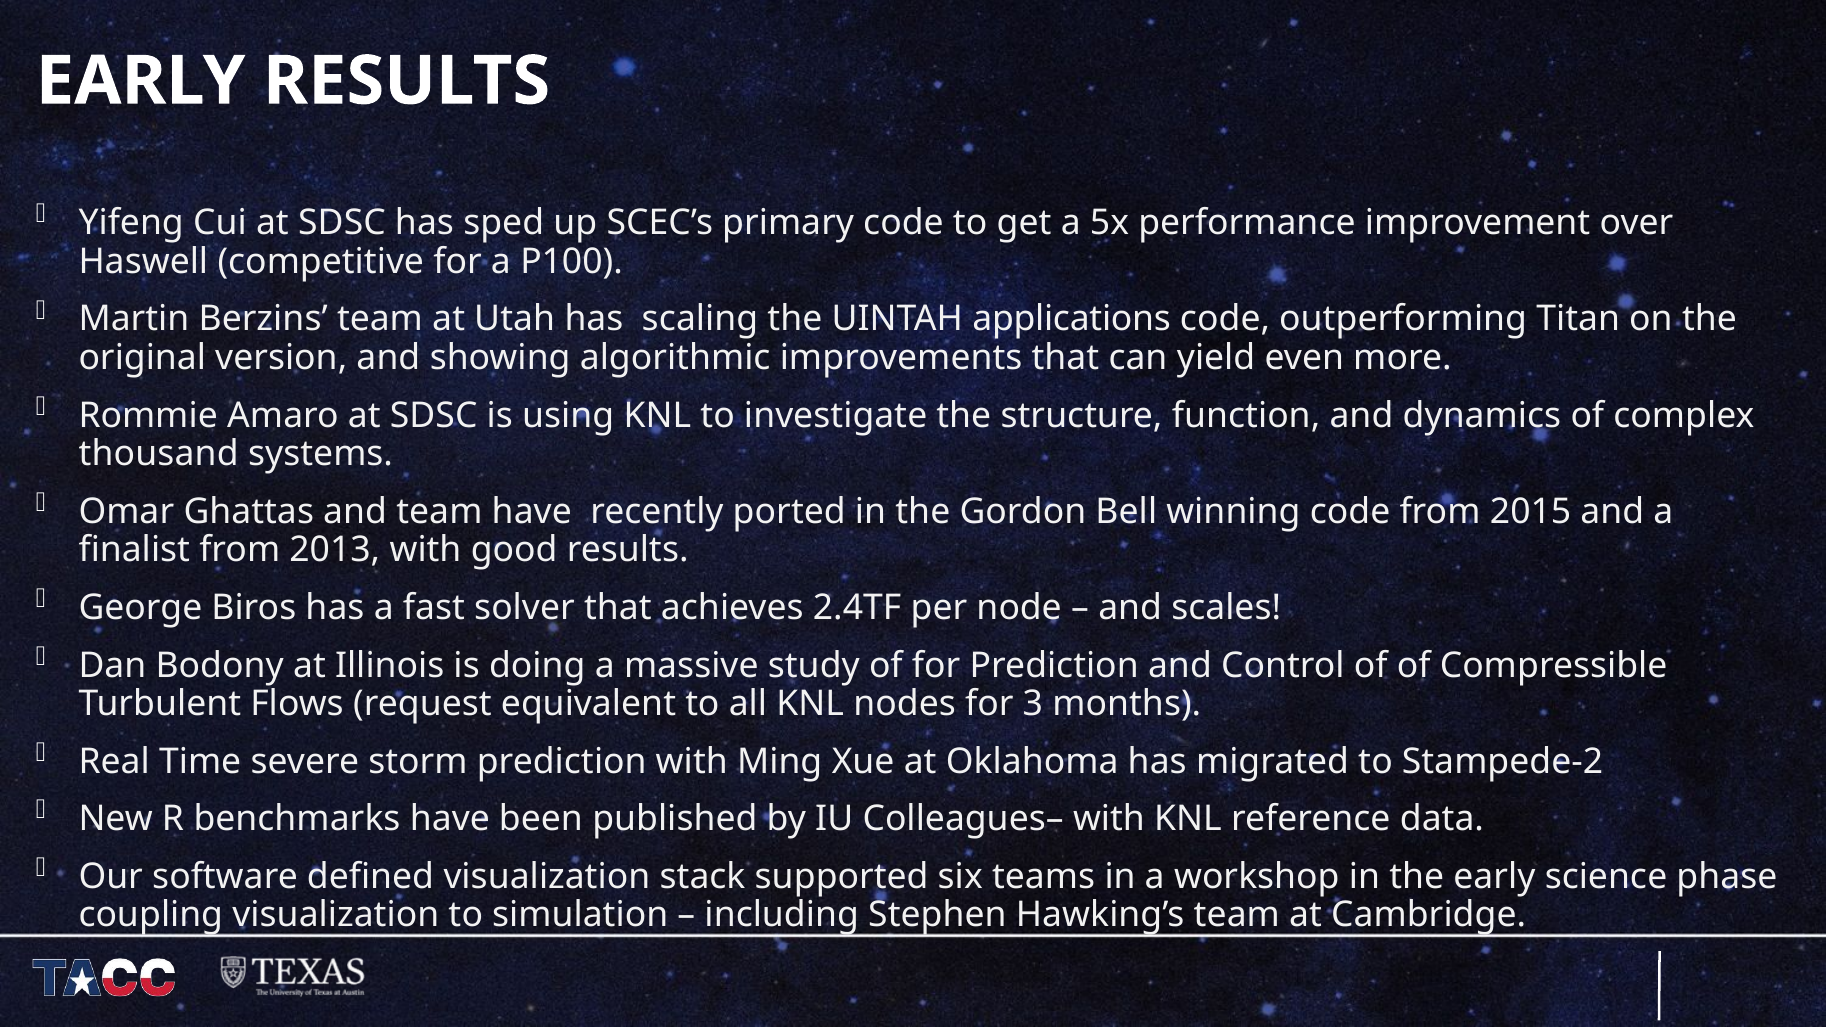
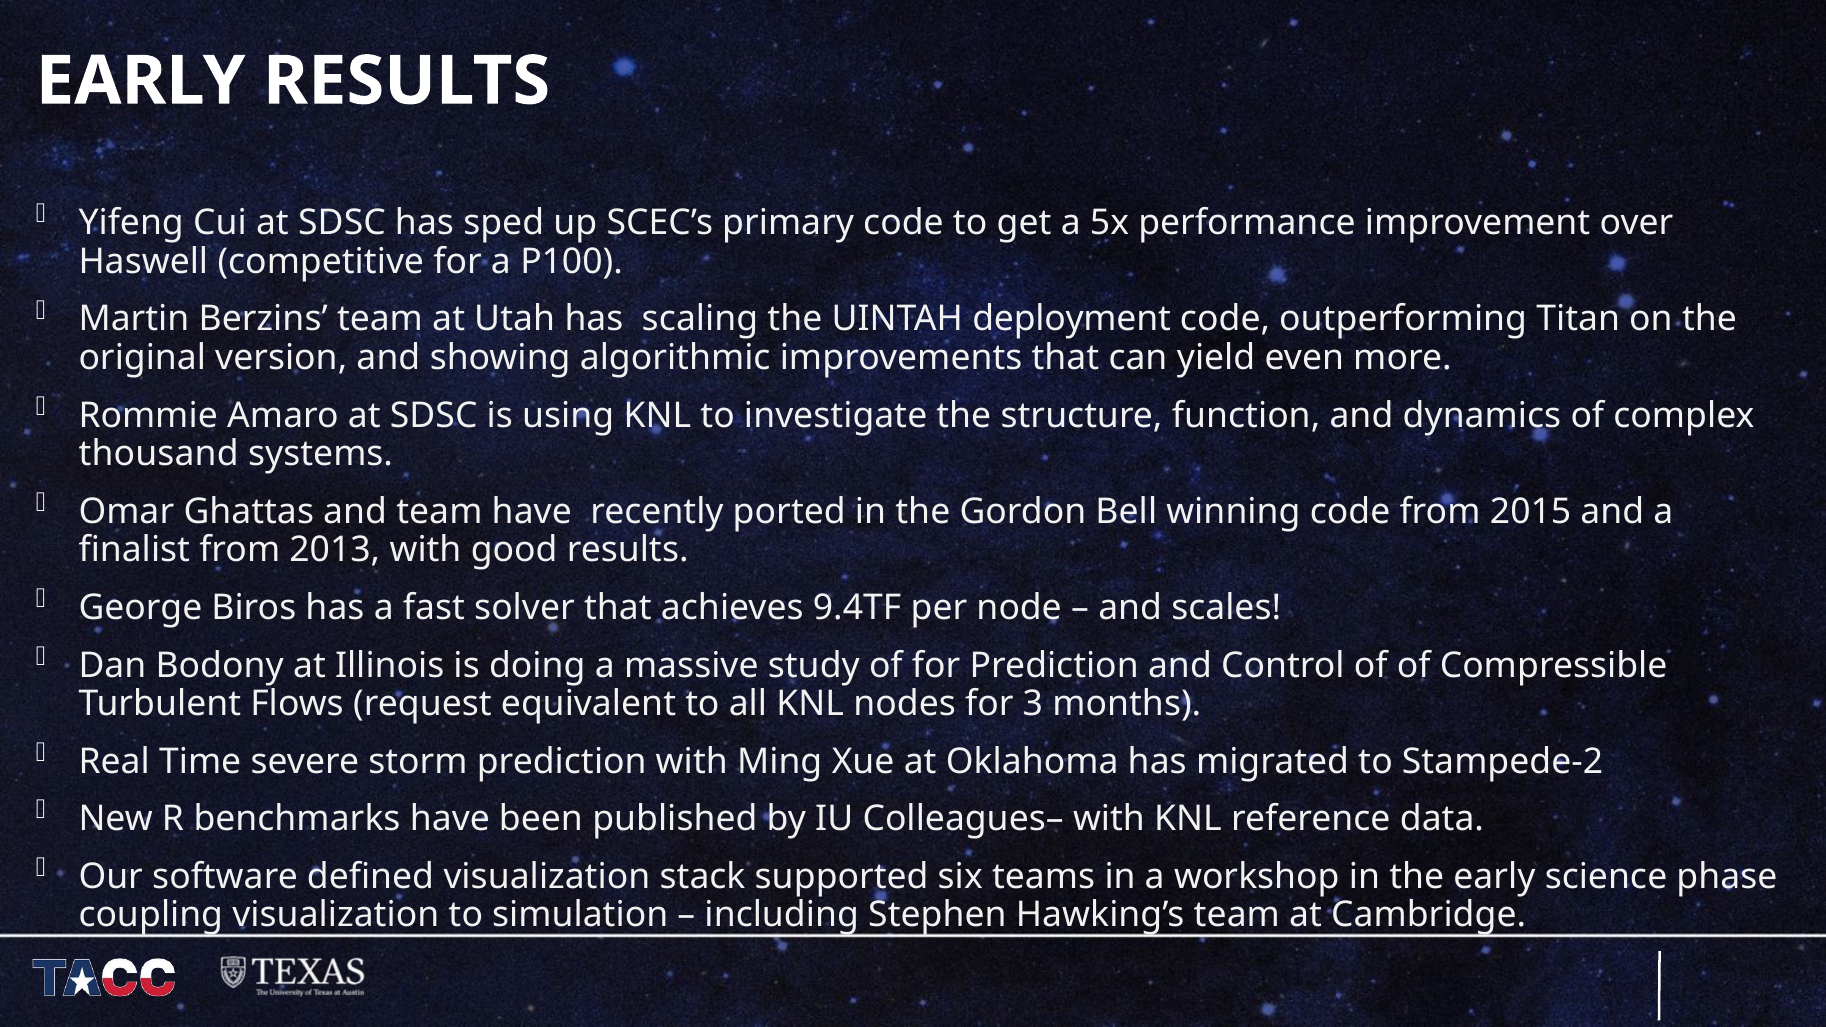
applications: applications -> deployment (1072, 319)
2.4TF: 2.4TF -> 9.4TF (857, 608)
